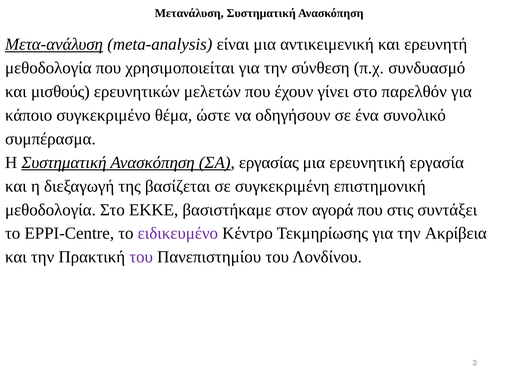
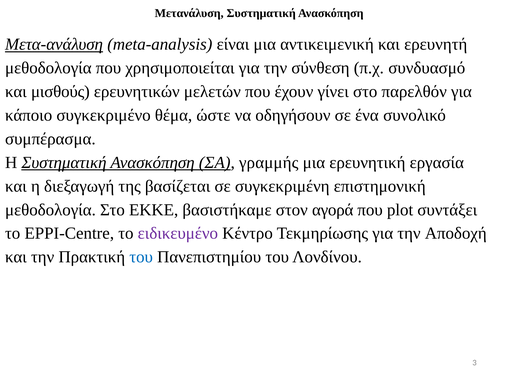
εργασίας: εργασίας -> γραμμής (269, 163)
στις: στις -> plot (400, 210)
Ακρίβεια: Ακρίβεια -> Αποδοχή (456, 234)
του colour: purple -> blue (141, 257)
